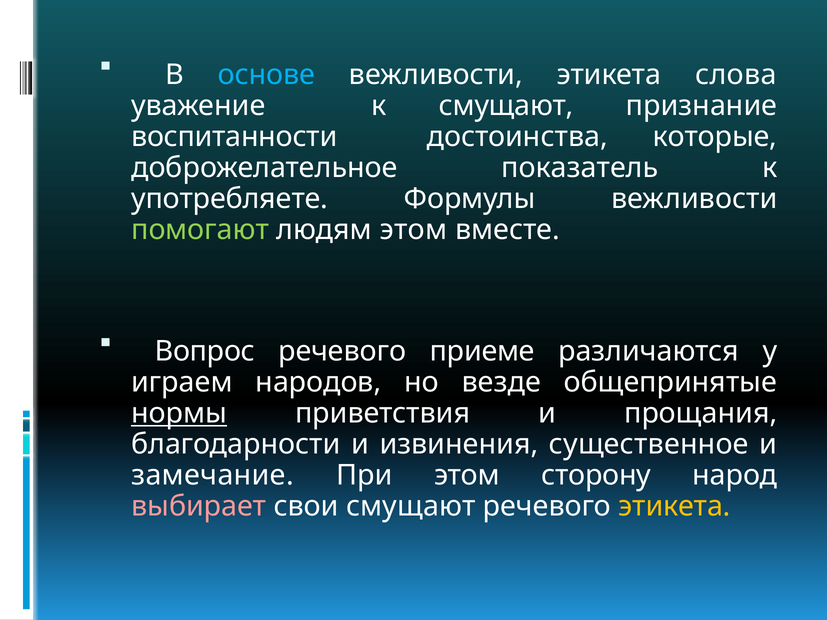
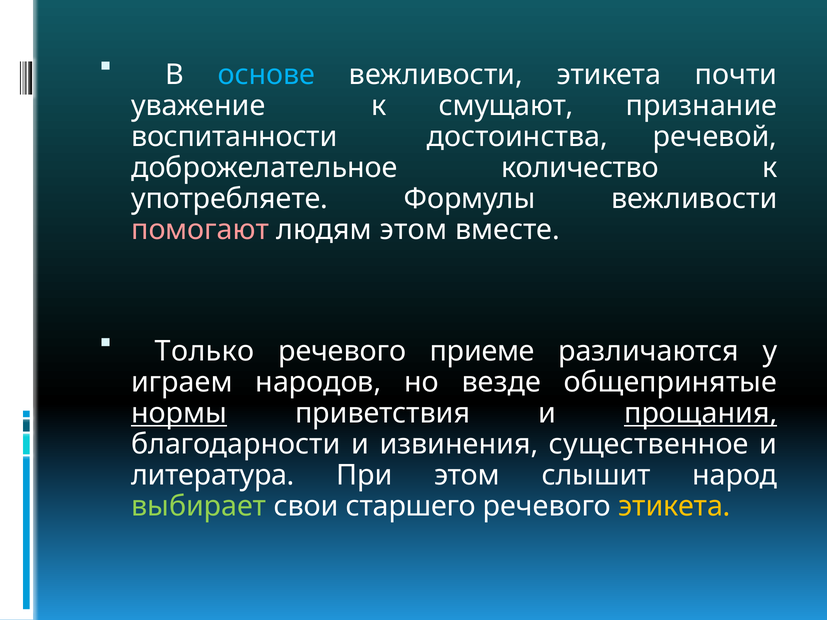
слова: слова -> почти (736, 75)
которые: которые -> речевой (715, 137)
показатель: показатель -> количество (580, 168)
помогают colour: light green -> pink (200, 230)
Вопрос: Вопрос -> Только (205, 352)
прощания underline: none -> present (701, 414)
замечание: замечание -> литература (213, 476)
сторону: сторону -> слышит (596, 476)
выбирает colour: pink -> light green (199, 507)
свои смущают: смущают -> старшего (411, 507)
